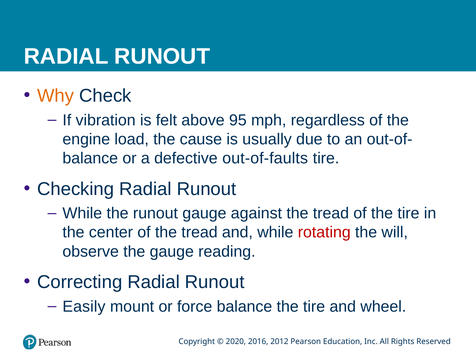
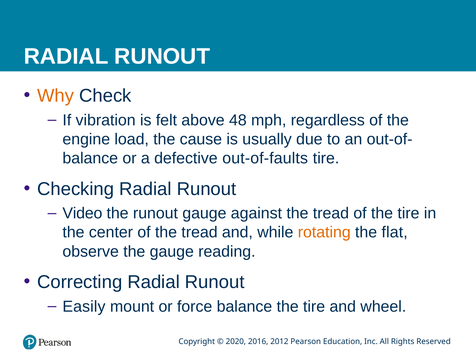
95: 95 -> 48 (238, 120)
While: While -> Video (82, 213)
rotating colour: red -> orange (324, 232)
will: will -> flat (395, 232)
